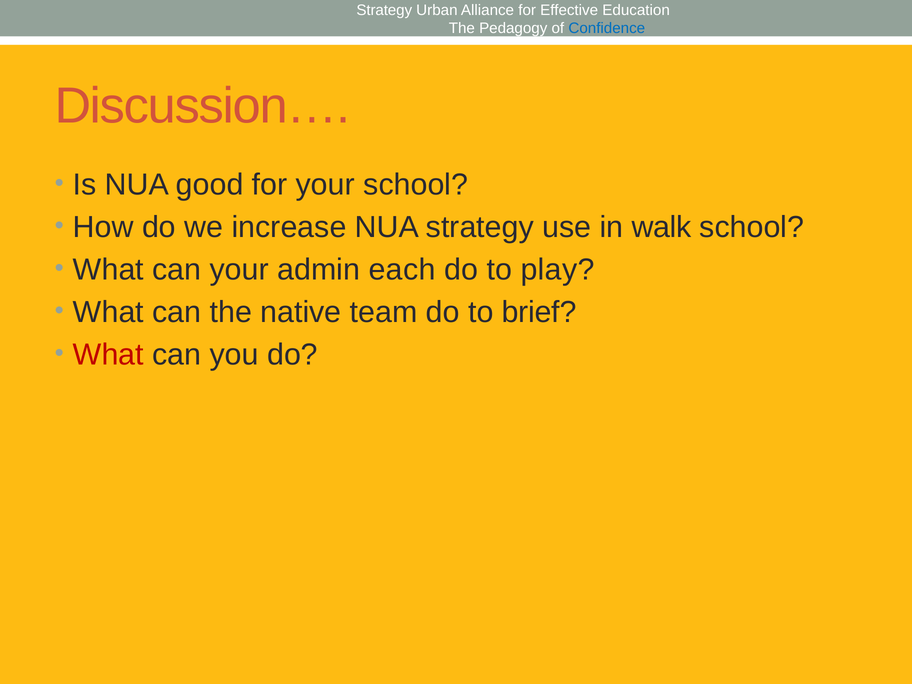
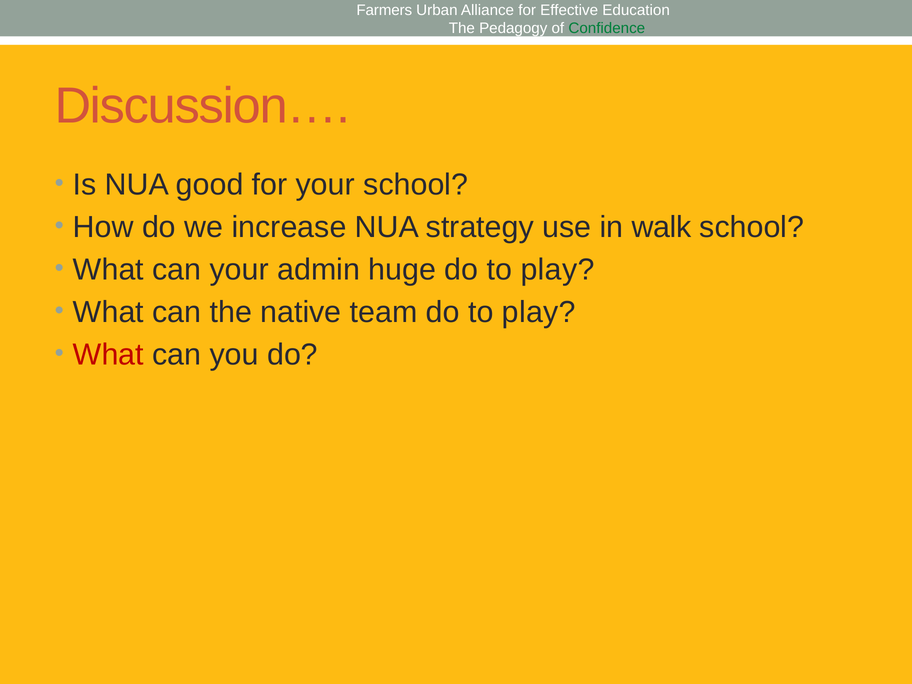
Strategy: Strategy -> Farmers (384, 10)
Confidence colour: blue -> green (607, 28)
each: each -> huge (402, 270)
team do to brief: brief -> play (539, 312)
